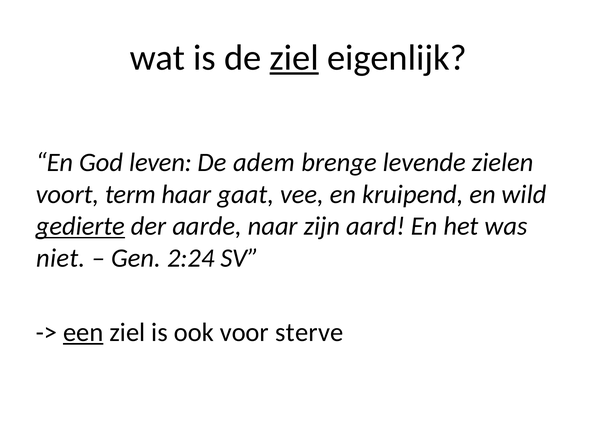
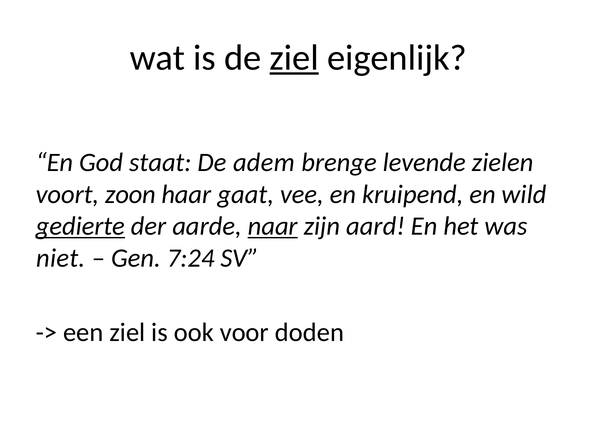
leven: leven -> staat (160, 162)
term: term -> zoon (130, 194)
naar underline: none -> present (273, 226)
2:24: 2:24 -> 7:24 (191, 258)
een underline: present -> none (83, 332)
sterve: sterve -> doden (310, 332)
